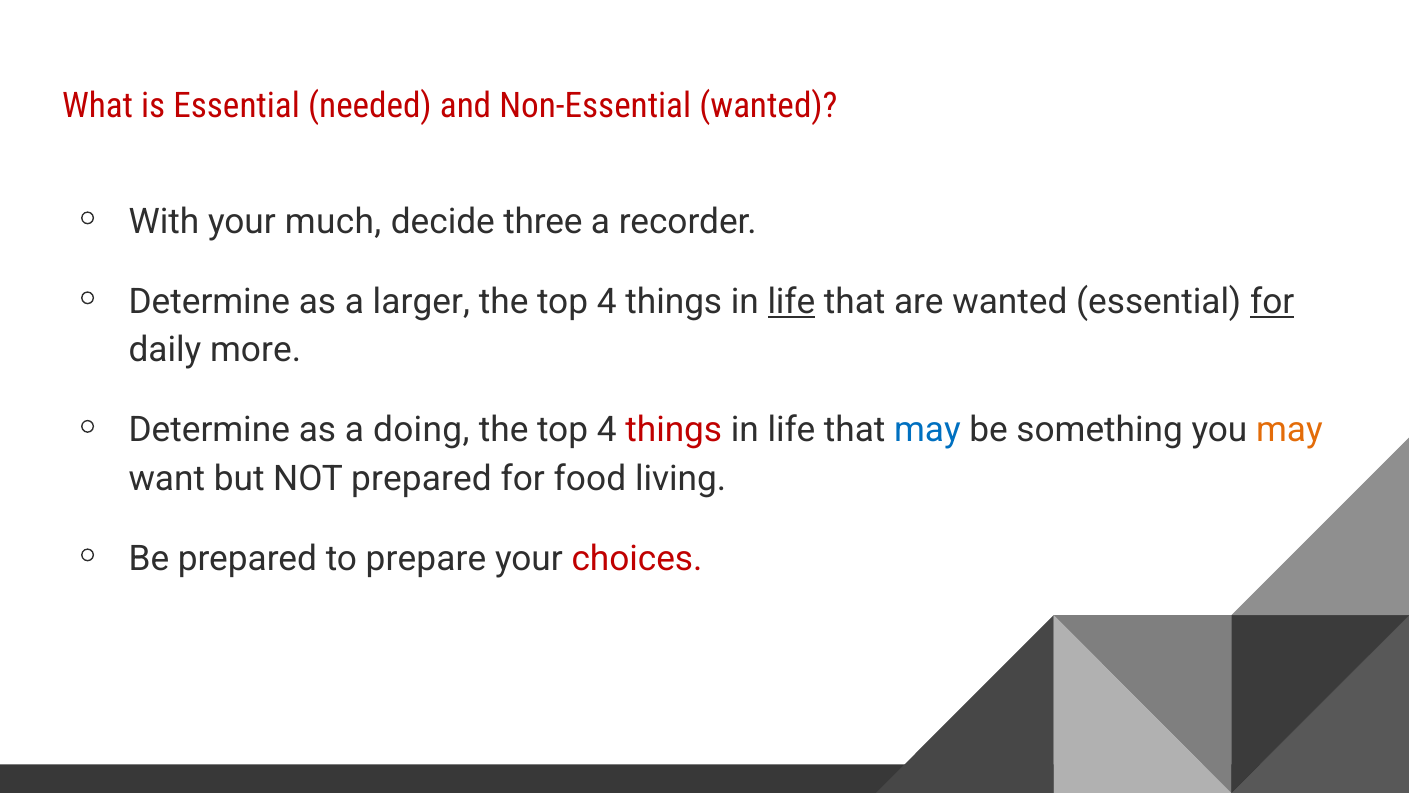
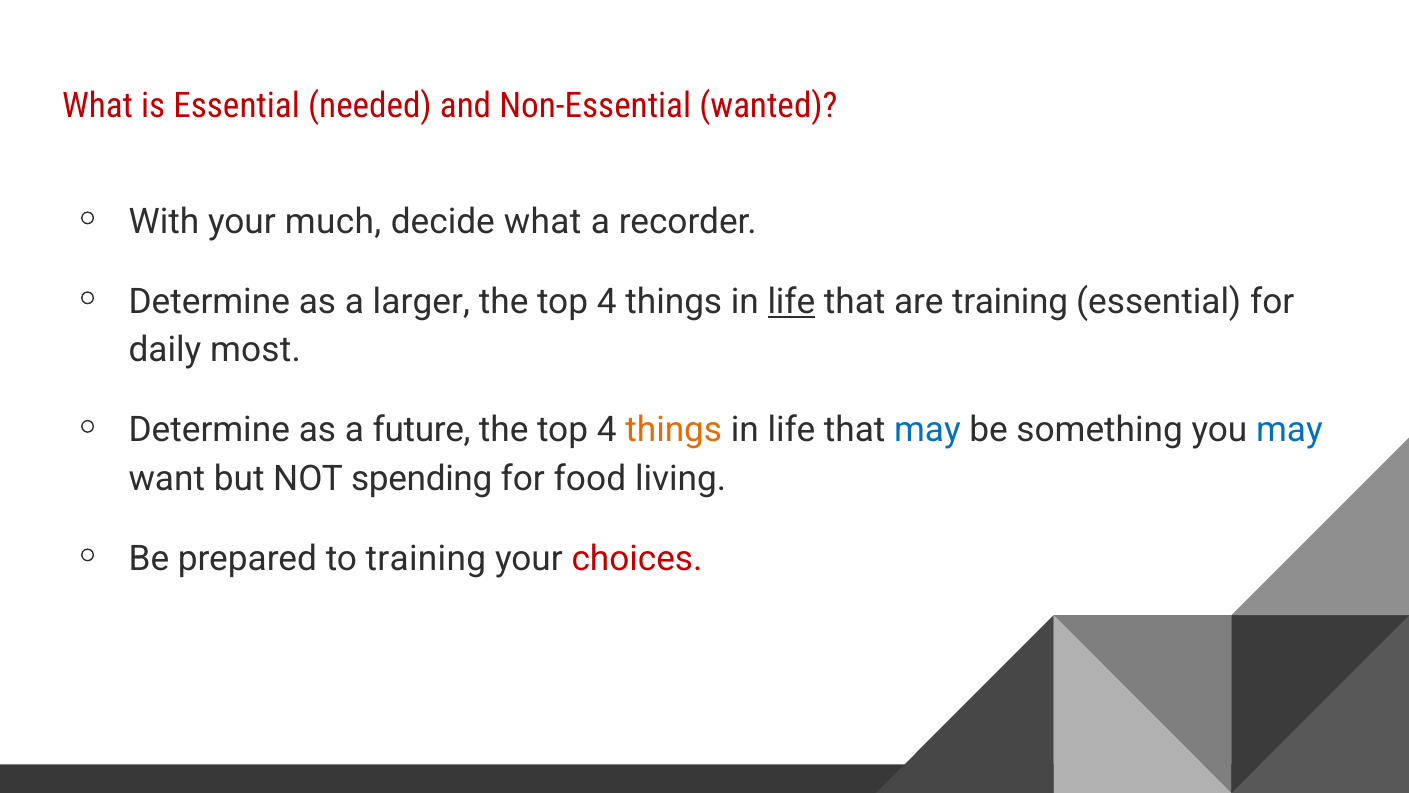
decide three: three -> what (543, 222)
are wanted: wanted -> training (1010, 301)
for underline: present -> none (1272, 301)
more: more -> most (255, 350)
doing: doing -> future (422, 430)
things colour: red -> orange (674, 430)
may colour: orange -> blue (1289, 430)
NOT prepared: prepared -> spending (422, 479)
to prepare: prepare -> training (426, 558)
